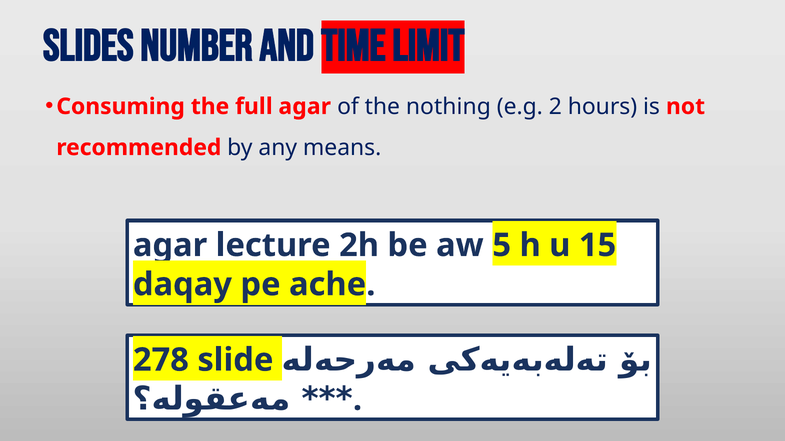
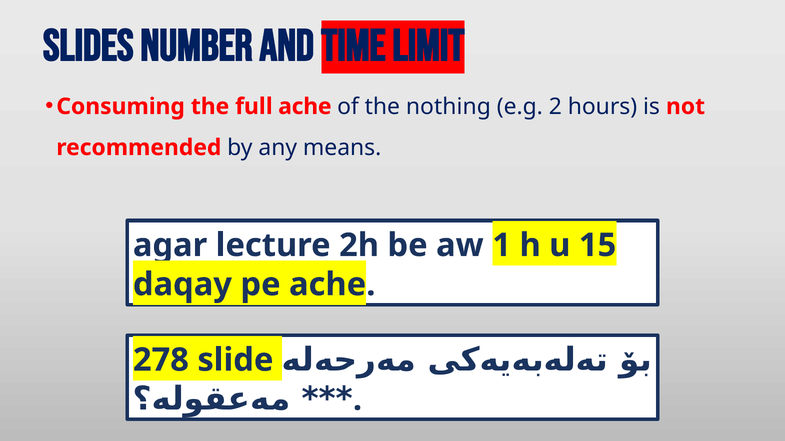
full agar: agar -> ache (305, 107)
5: 5 -> 1 (502, 246)
